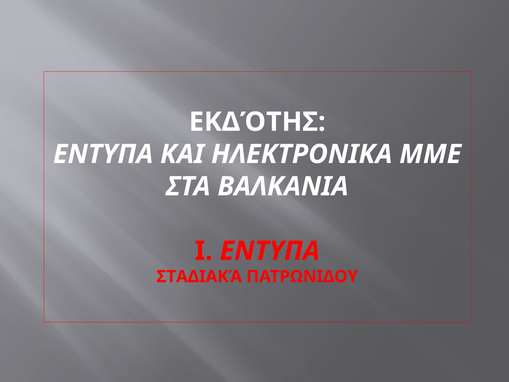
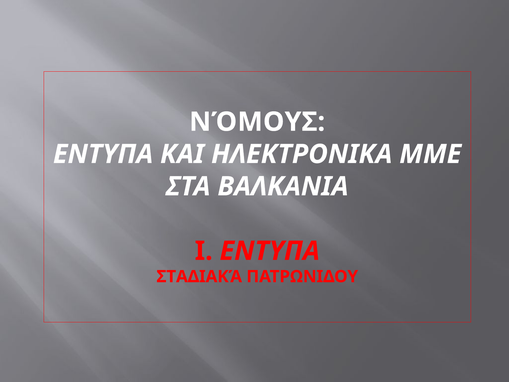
ΕΚΔΌΤΗΣ: ΕΚΔΌΤΗΣ -> ΝΌΜΟΥΣ (257, 122)
